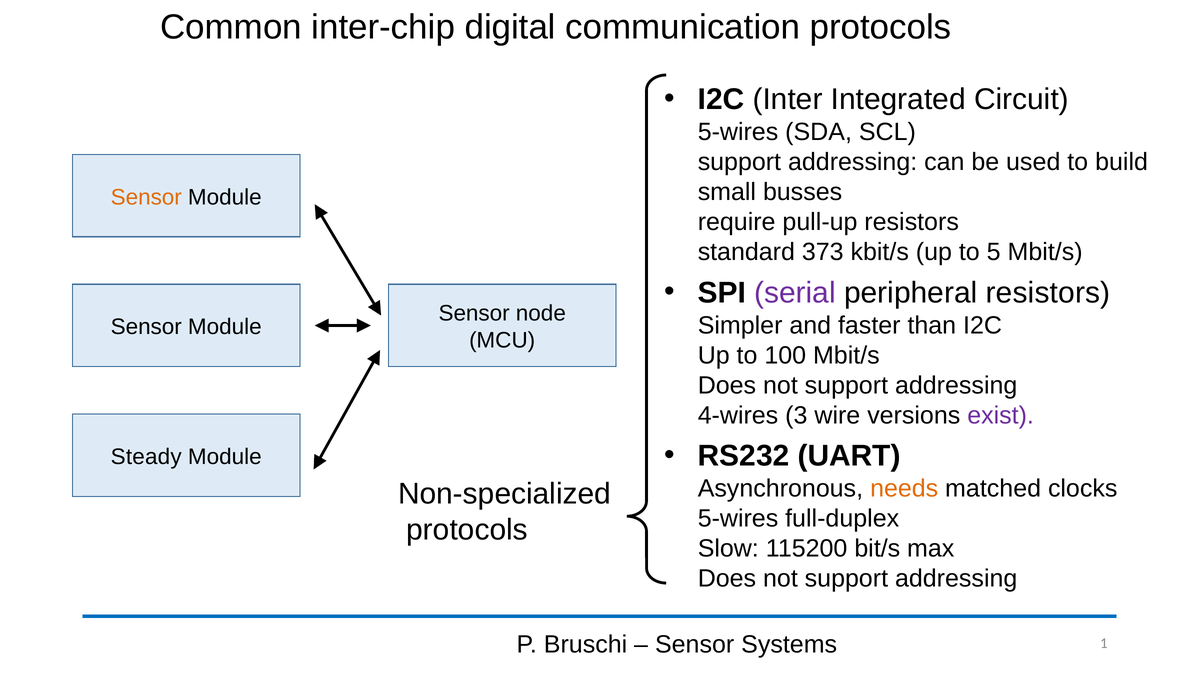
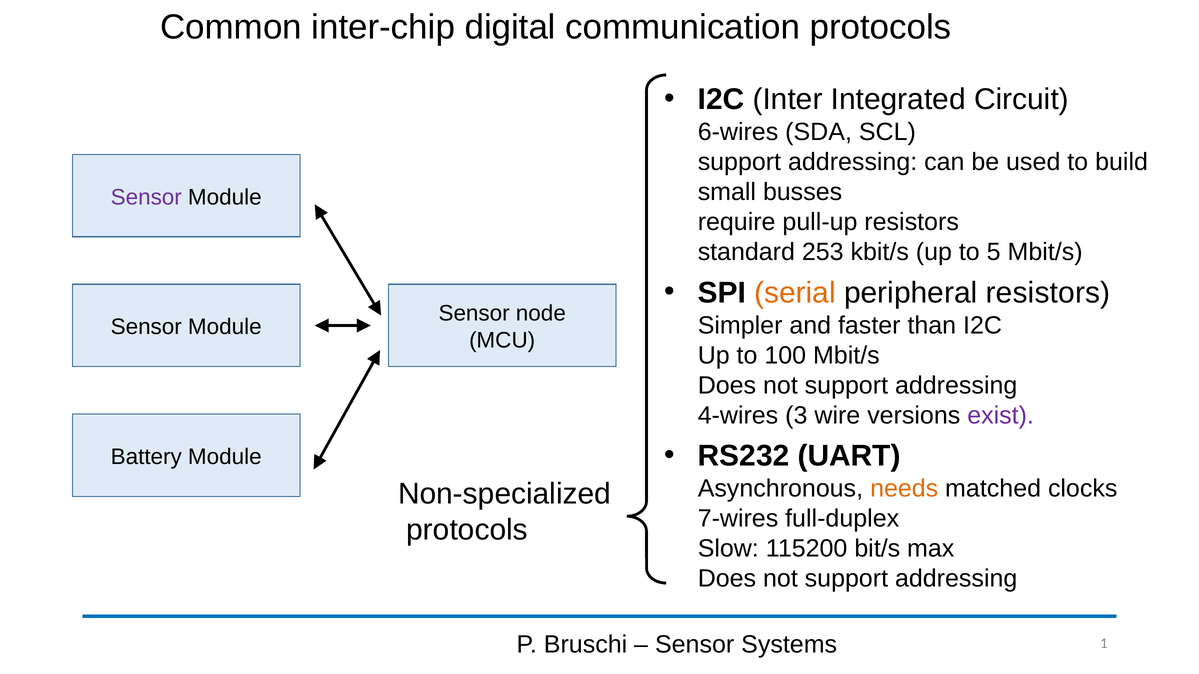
5-wires: 5-wires -> 6-wires (738, 132)
Sensor colour: orange -> purple (146, 197)
373: 373 -> 253 (823, 252)
serial colour: purple -> orange (795, 293)
Steady: Steady -> Battery (146, 457)
5-wires: 5-wires -> 7-wires (738, 519)
